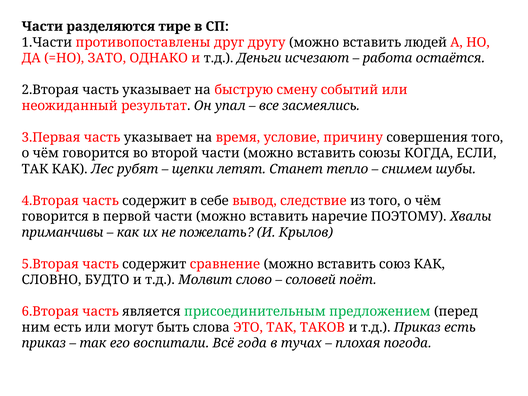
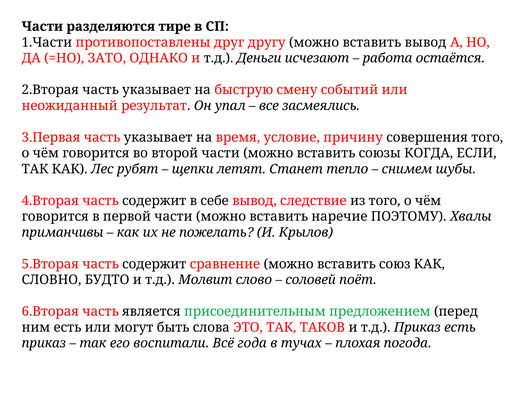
вставить людей: людей -> вывод (426, 42)
